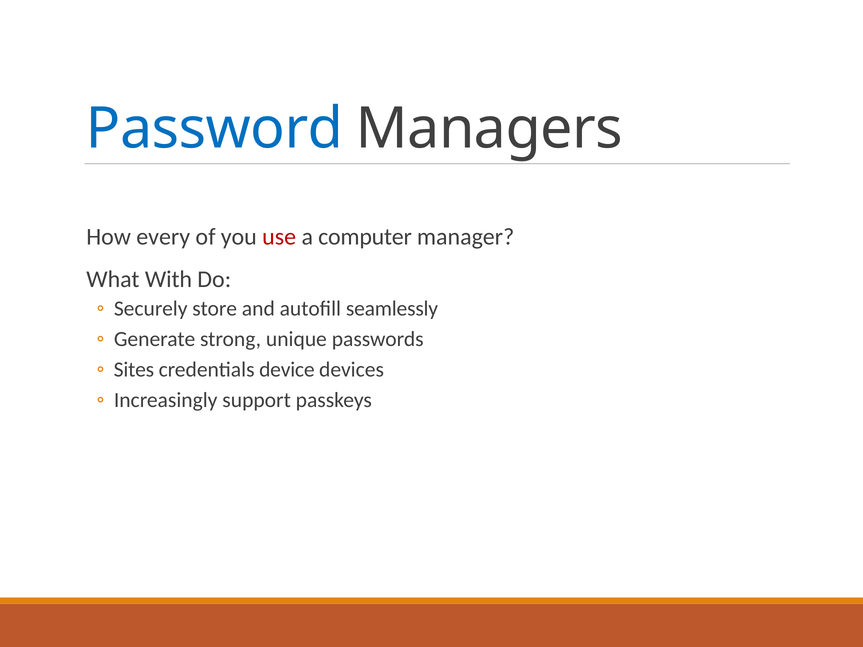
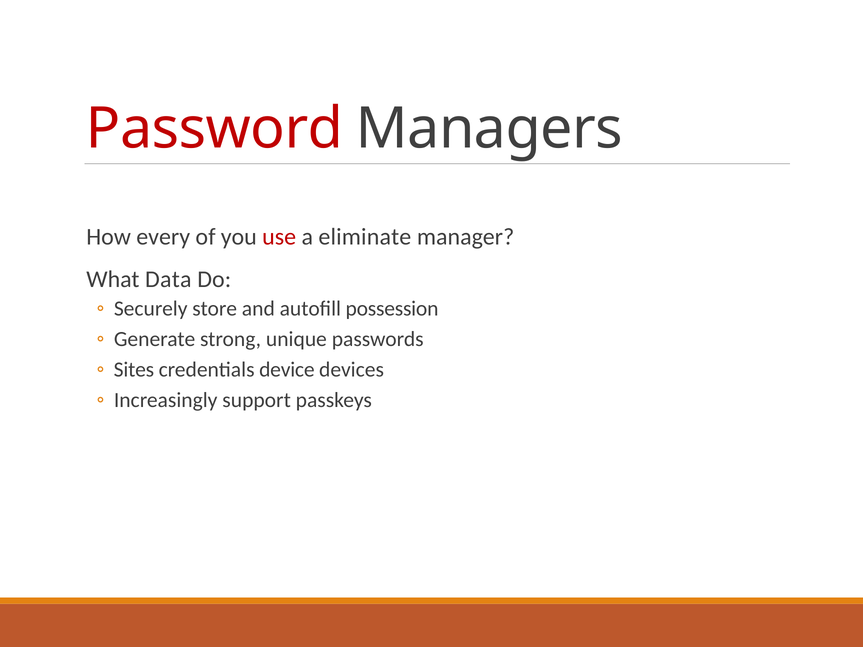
Password colour: blue -> red (215, 129)
computer: computer -> eliminate (365, 237)
With: With -> Data (168, 280)
seamlessly: seamlessly -> possession (392, 309)
